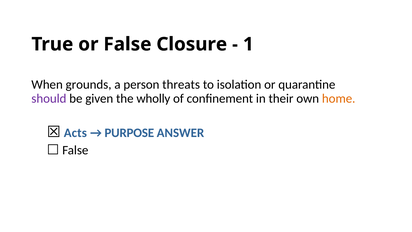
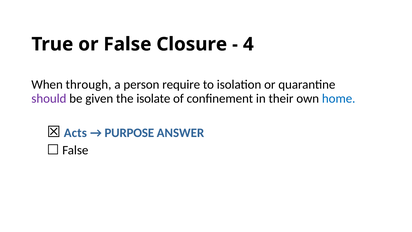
1: 1 -> 4 (248, 44)
grounds: grounds -> through (89, 84)
threats: threats -> require (181, 84)
wholly: wholly -> isolate (153, 98)
home colour: orange -> blue (339, 98)
